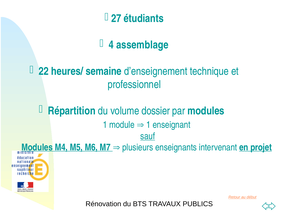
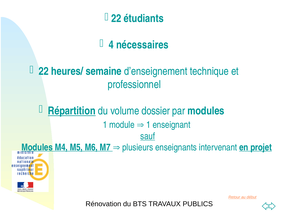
27: 27 -> 22 (116, 19)
assemblage: assemblage -> nécessaires (142, 45)
Répartition underline: none -> present (72, 111)
